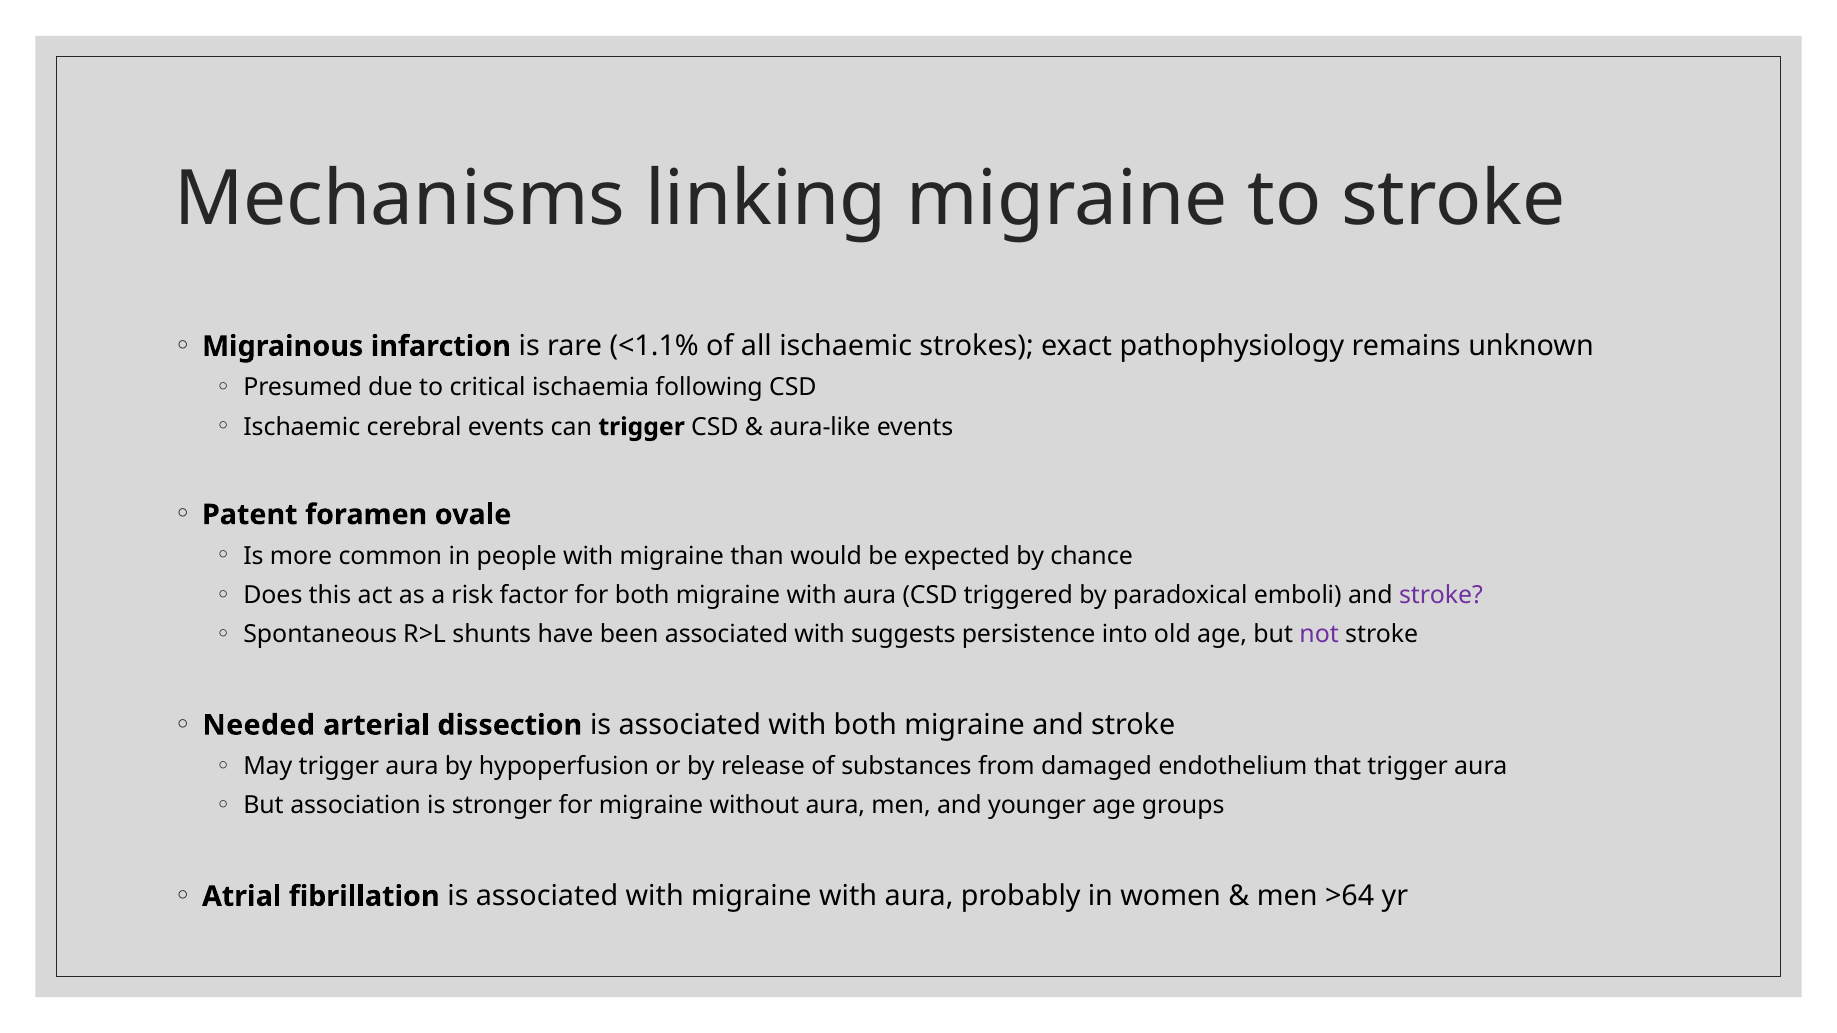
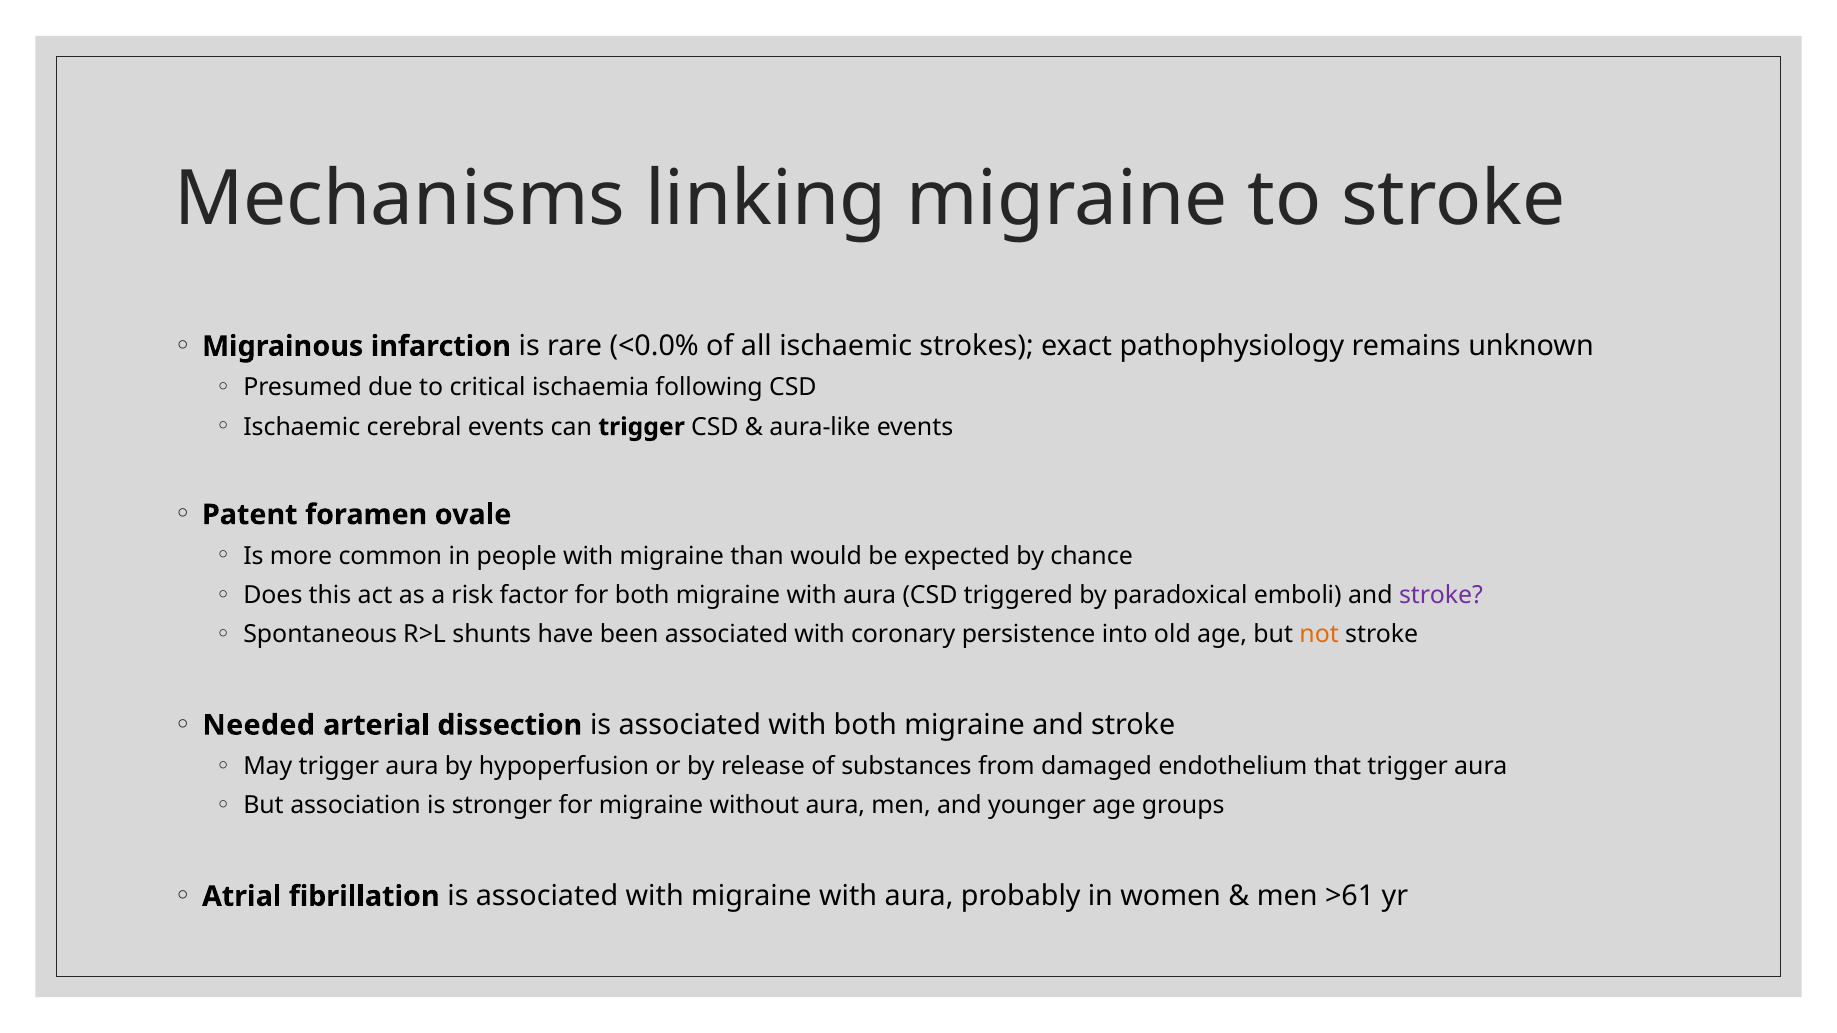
<1.1%: <1.1% -> <0.0% (654, 346)
suggests: suggests -> coronary (903, 635)
not colour: purple -> orange (1319, 635)
>64: >64 -> >61 (1350, 897)
